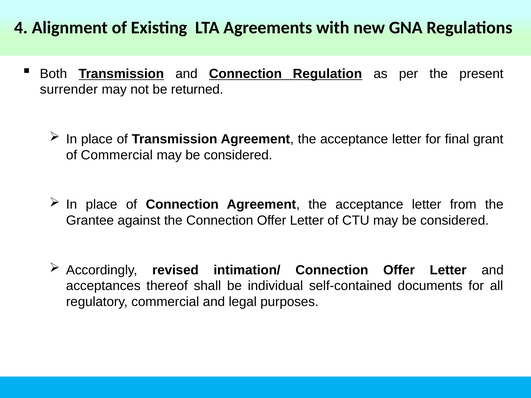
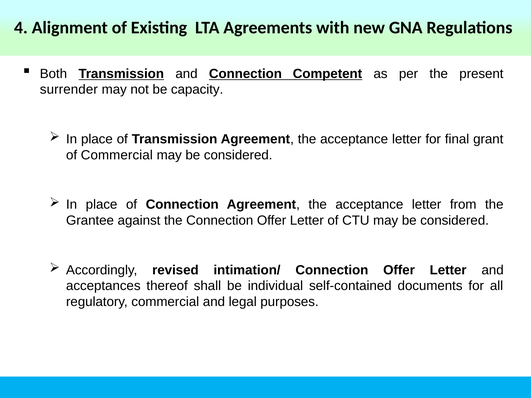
Regulation: Regulation -> Competent (327, 74)
returned: returned -> capacity (197, 90)
